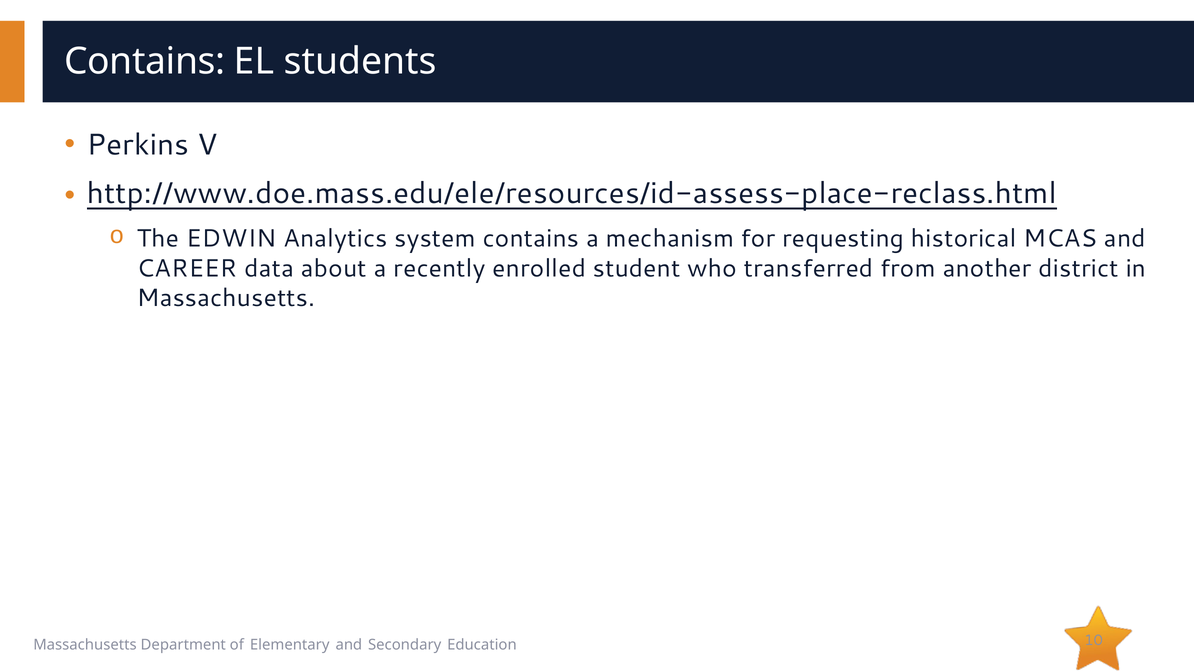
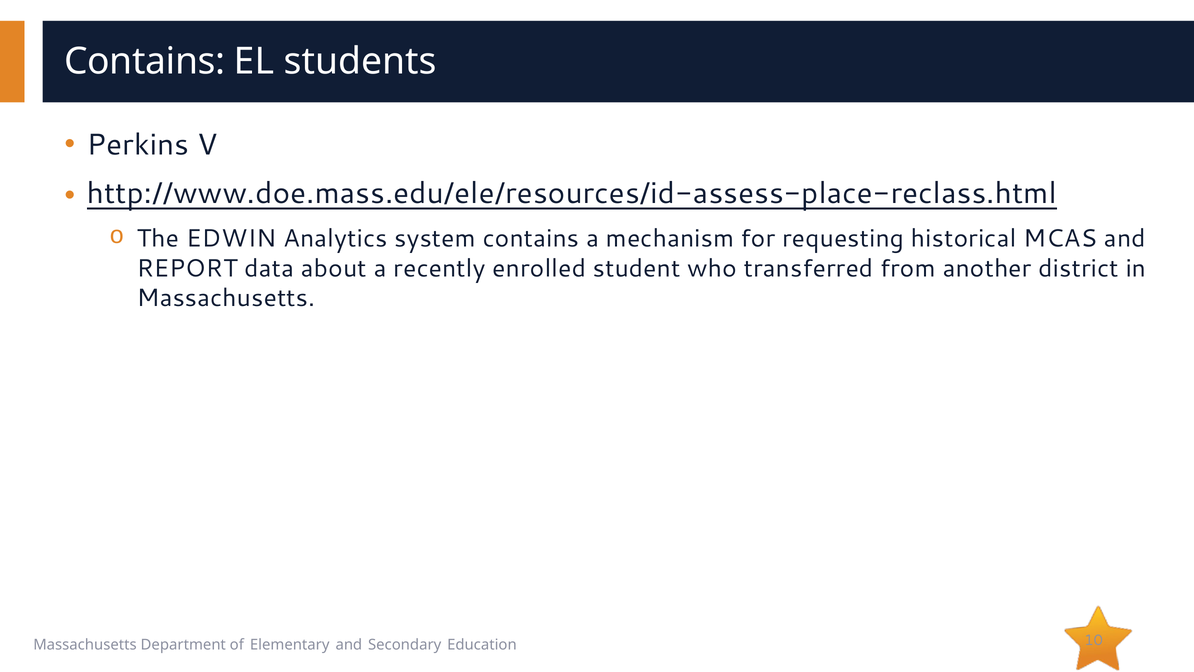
CAREER: CAREER -> REPORT (187, 268)
